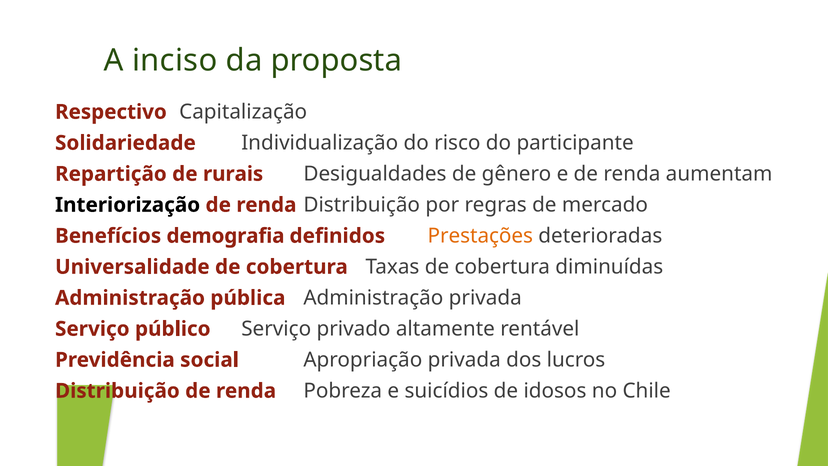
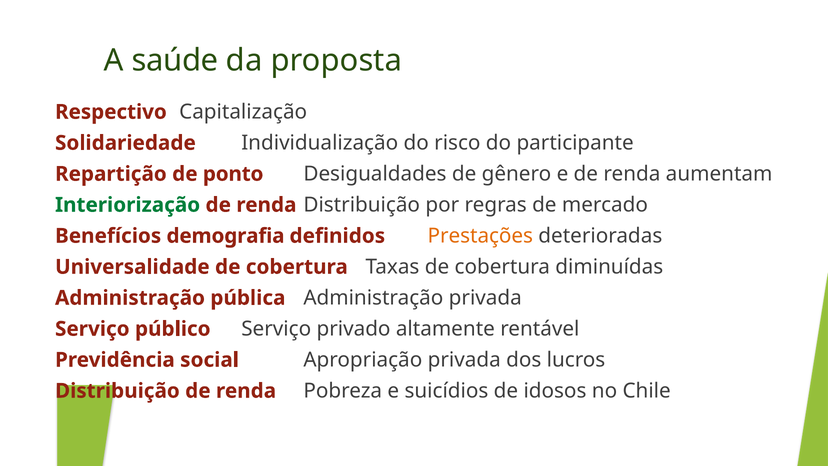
inciso: inciso -> saúde (175, 61)
rurais: rurais -> ponto (233, 174)
Interiorização colour: black -> green (128, 205)
